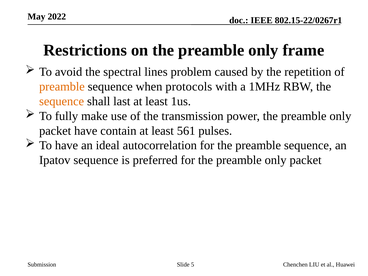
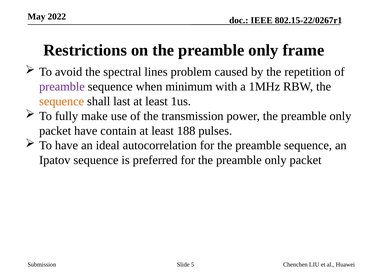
preamble colour: orange -> purple (62, 87)
protocols: protocols -> minimum (189, 87)
561: 561 -> 188 (186, 131)
